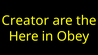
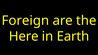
Creator: Creator -> Foreign (25, 21)
Obey: Obey -> Earth (73, 36)
